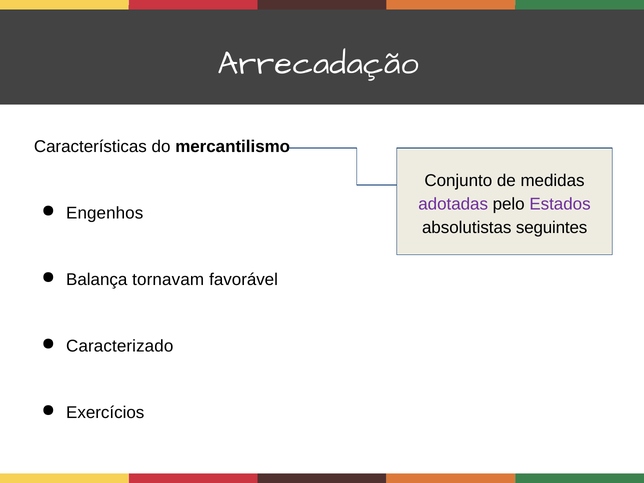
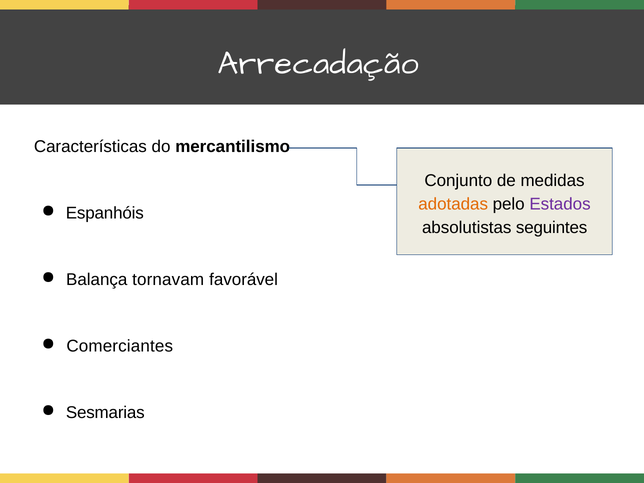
adotadas colour: purple -> orange (453, 204)
Engenhos: Engenhos -> Espanhóis (105, 213)
Caracterizado: Caracterizado -> Comerciantes (120, 346)
Exercícios: Exercícios -> Sesmarias (105, 413)
